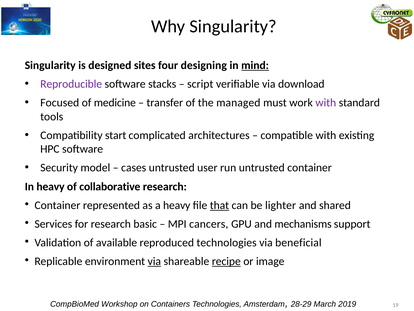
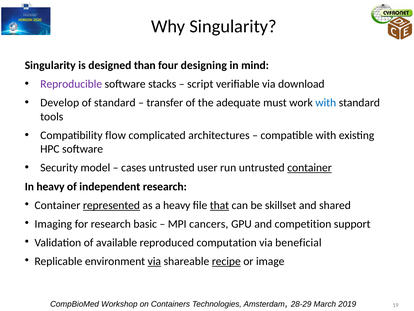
sites: sites -> than (145, 65)
mind underline: present -> none (255, 65)
Focused: Focused -> Develop (60, 103)
of medicine: medicine -> standard (115, 103)
managed: managed -> adequate (238, 103)
with colour: purple -> blue (326, 103)
start: start -> flow (116, 135)
container underline: none -> present (310, 168)
collaborative: collaborative -> independent (110, 186)
represented underline: none -> present (111, 205)
lighter: lighter -> skillset (281, 205)
Services: Services -> Imaging (53, 224)
mechanisms: mechanisms -> competition (303, 224)
reproduced technologies: technologies -> computation (227, 242)
